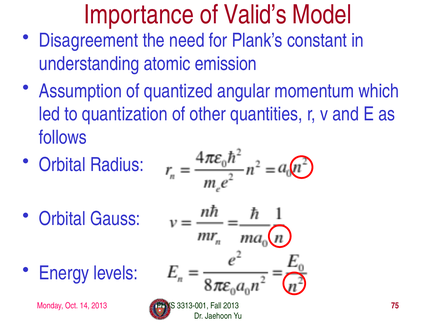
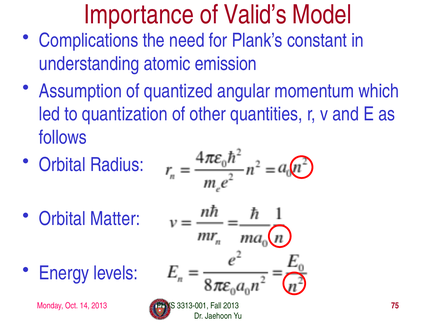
Disagreement: Disagreement -> Complications (89, 41)
Gauss: Gauss -> Matter (115, 219)
